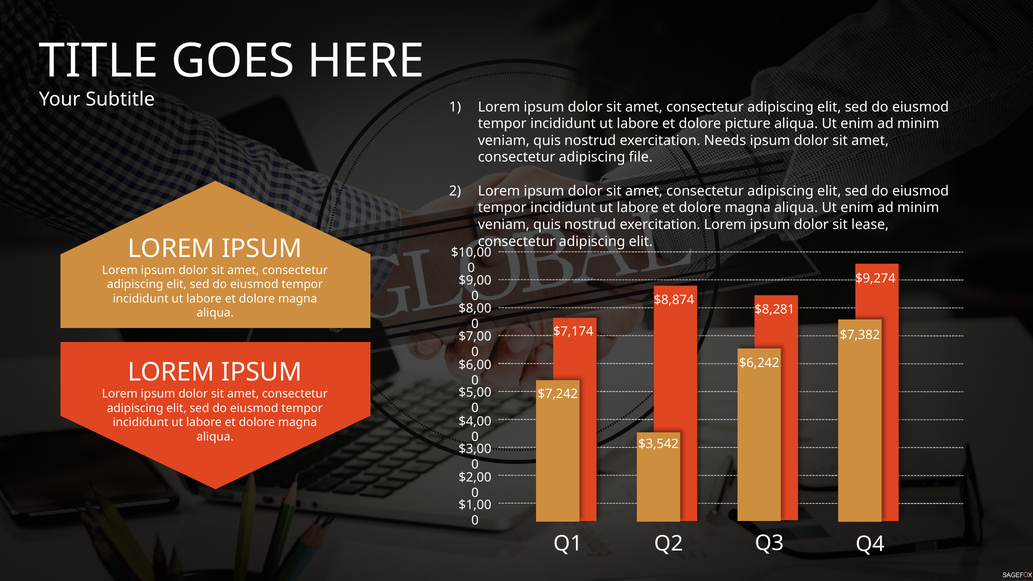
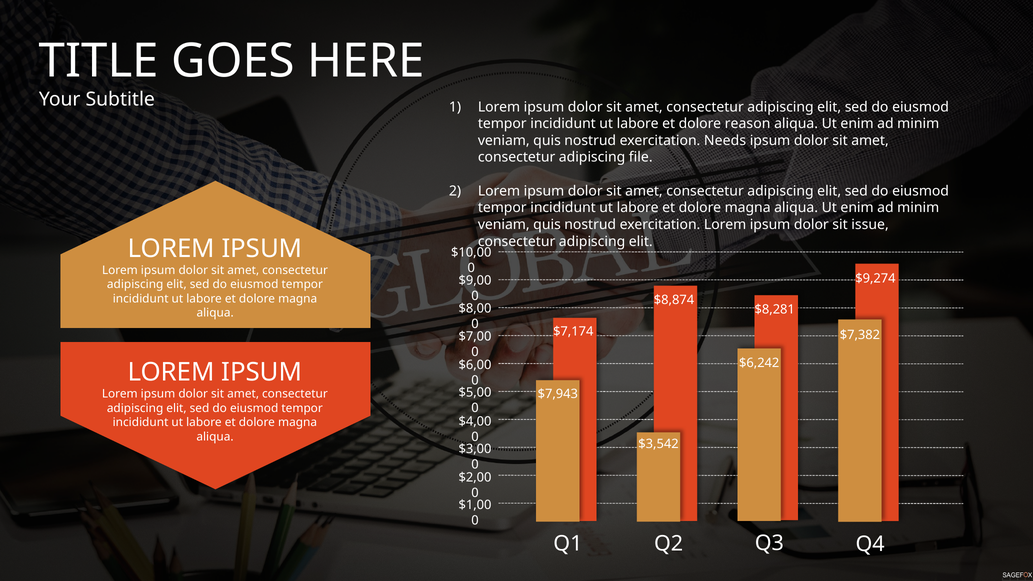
picture: picture -> reason (748, 124)
lease: lease -> issue (870, 225)
$7,242: $7,242 -> $7,943 (558, 394)
